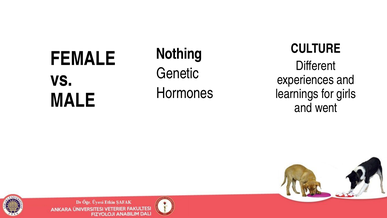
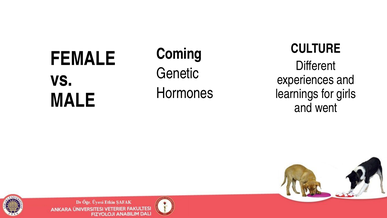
Nothing: Nothing -> Coming (179, 54)
